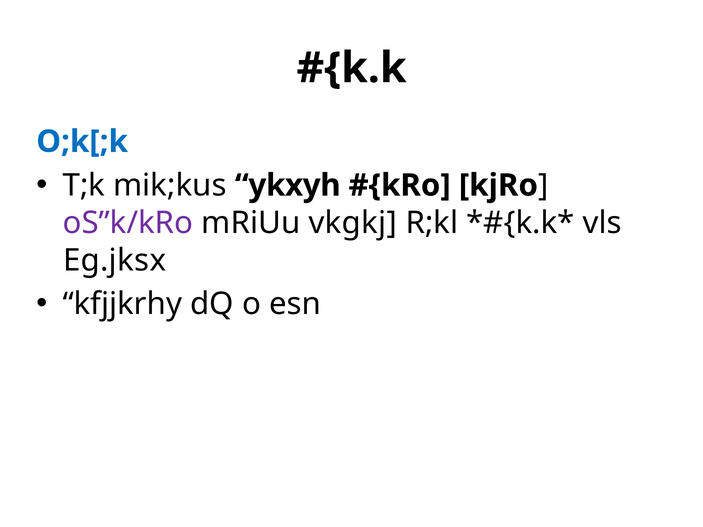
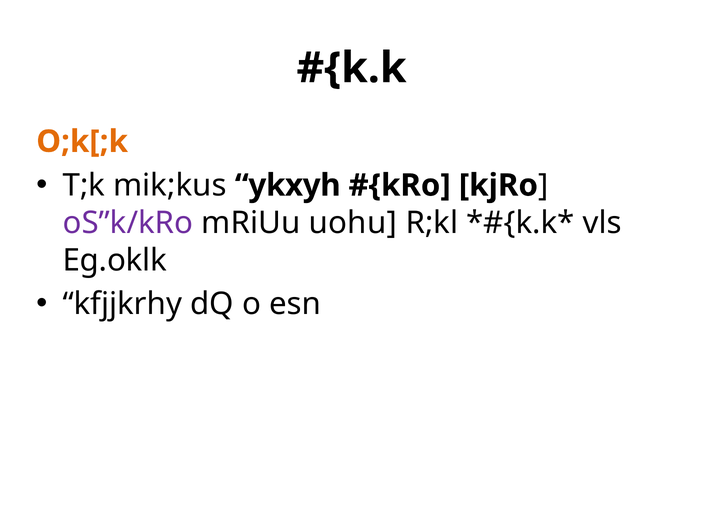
O;k[;k colour: blue -> orange (82, 142)
vkgkj: vkgkj -> uohu (353, 223)
Eg.jksx: Eg.jksx -> Eg.oklk (115, 260)
